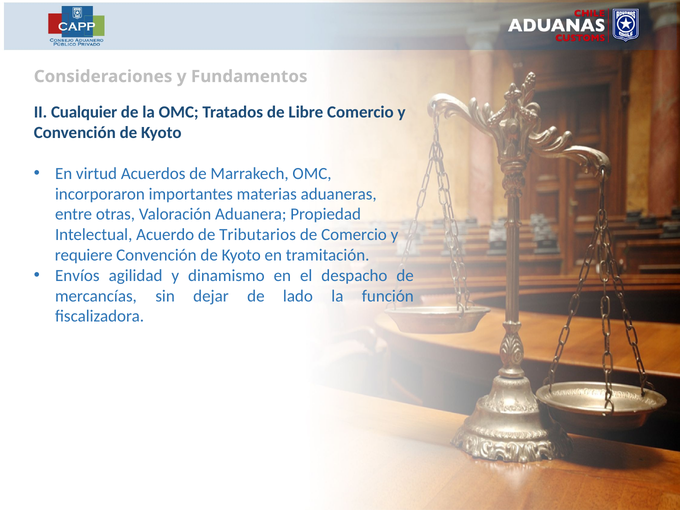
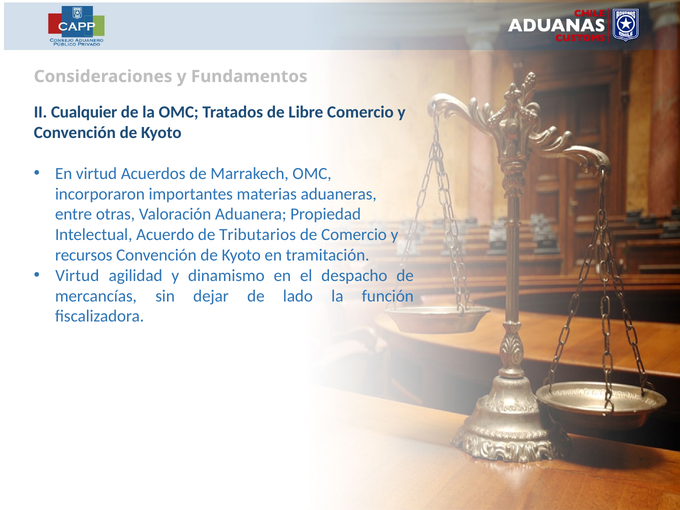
requiere: requiere -> recursos (84, 255)
Envíos: Envíos -> Virtud (77, 276)
